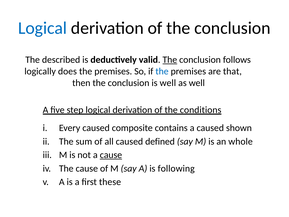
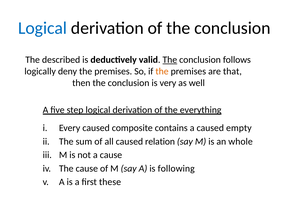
does: does -> deny (68, 71)
the colour: blue -> orange (162, 71)
is well: well -> very (168, 83)
conditions: conditions -> everything (201, 110)
shown: shown -> empty (239, 128)
defined: defined -> relation (160, 141)
cause underline: present -> none (111, 155)
